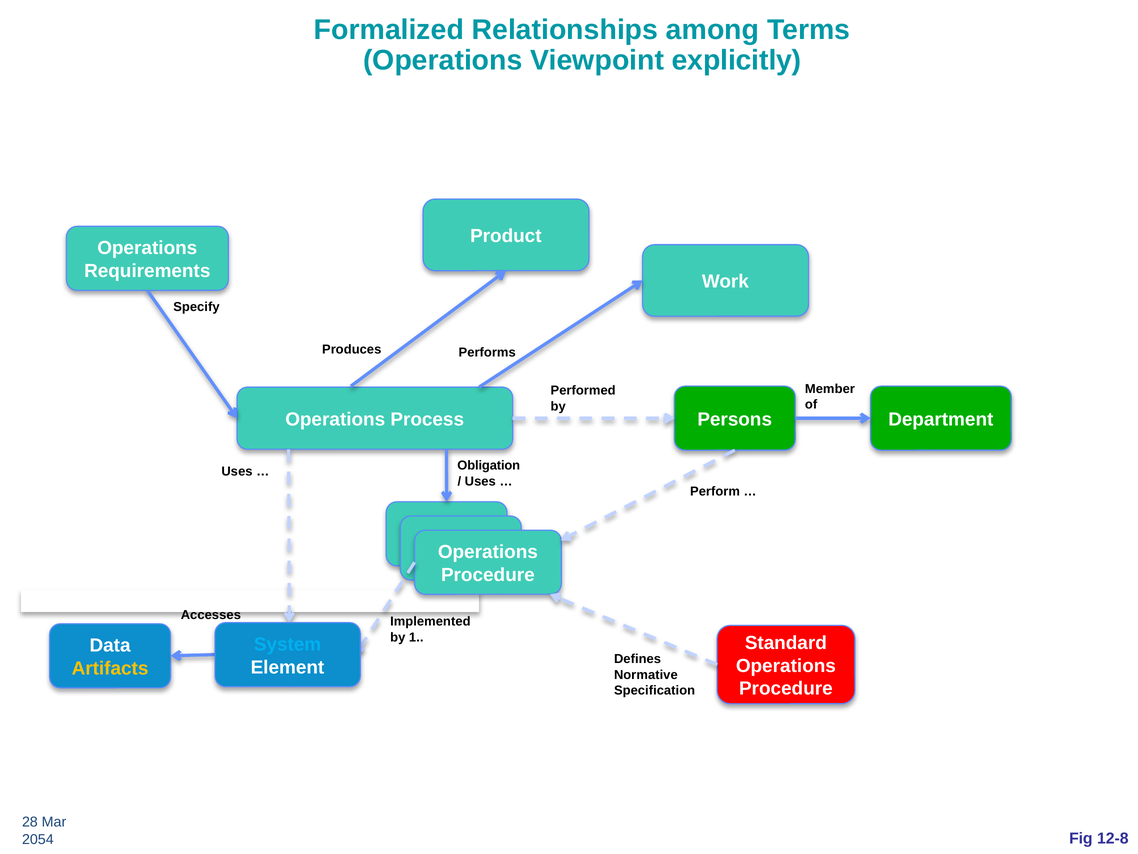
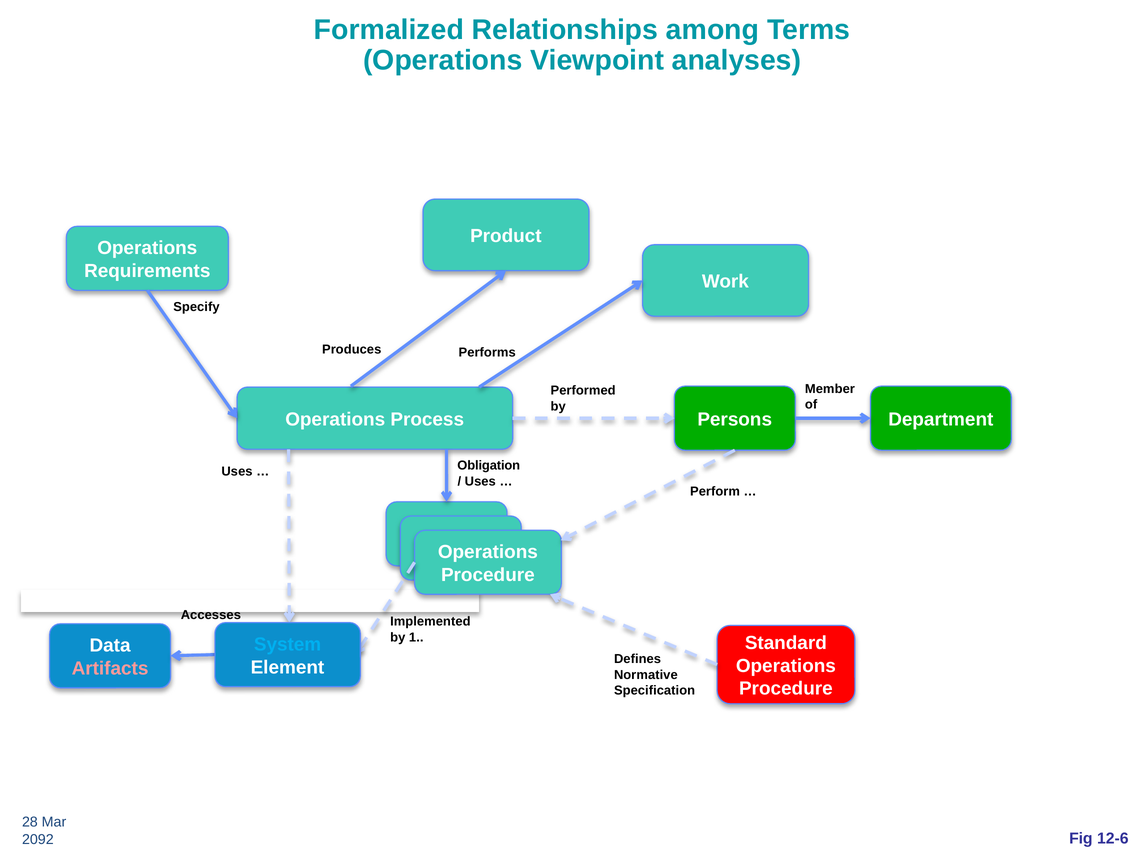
explicitly: explicitly -> analyses (737, 61)
Artifacts colour: yellow -> pink (110, 668)
12-8: 12-8 -> 12-6 (1113, 838)
2054: 2054 -> 2092 (38, 839)
